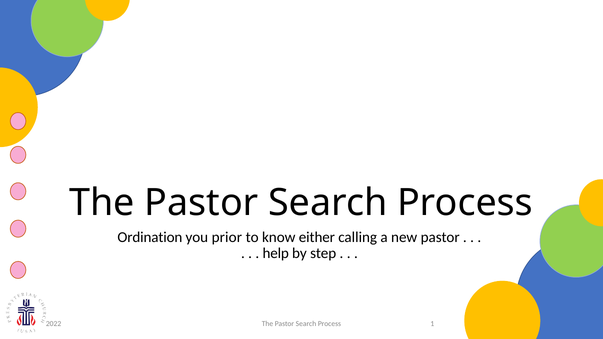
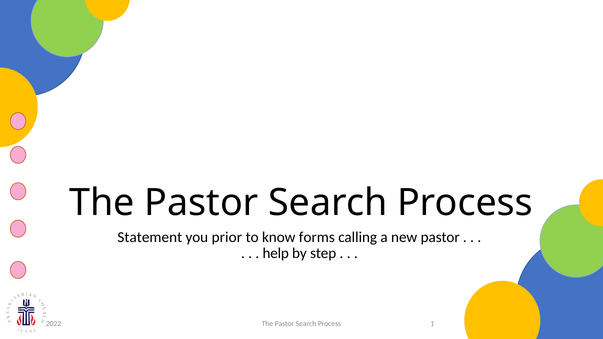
Ordination: Ordination -> Statement (150, 237)
either: either -> forms (317, 237)
